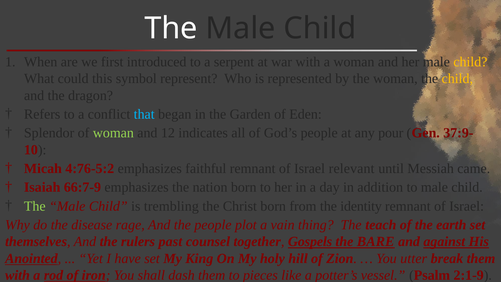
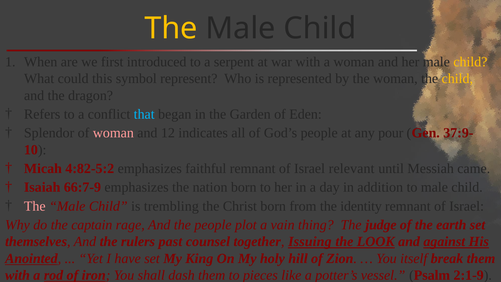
The colour: white -> yellow (171, 28)
woman colour: light green -> pink (113, 133)
4:76-5:2: 4:76-5:2 -> 4:82-5:2 (90, 168)
The colour: light green -> pink (35, 206)
disease: disease -> captain (92, 225)
teach: teach -> judge (381, 225)
Gospels: Gospels -> Issuing (310, 242)
BARE: BARE -> LOOK (376, 242)
utter: utter -> itself (414, 258)
